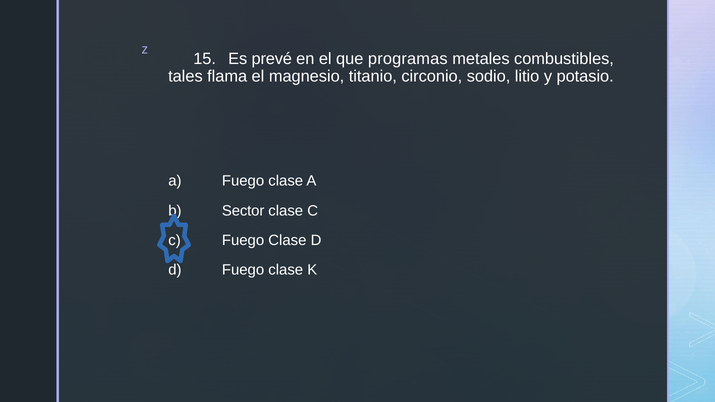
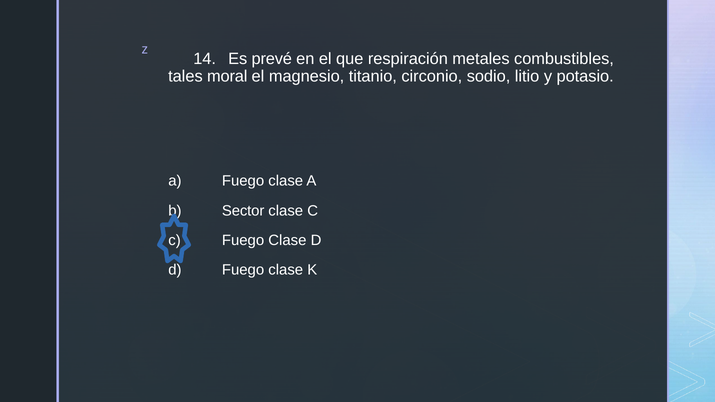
15: 15 -> 14 (205, 59)
programas: programas -> respiración (408, 59)
flama: flama -> moral (227, 77)
